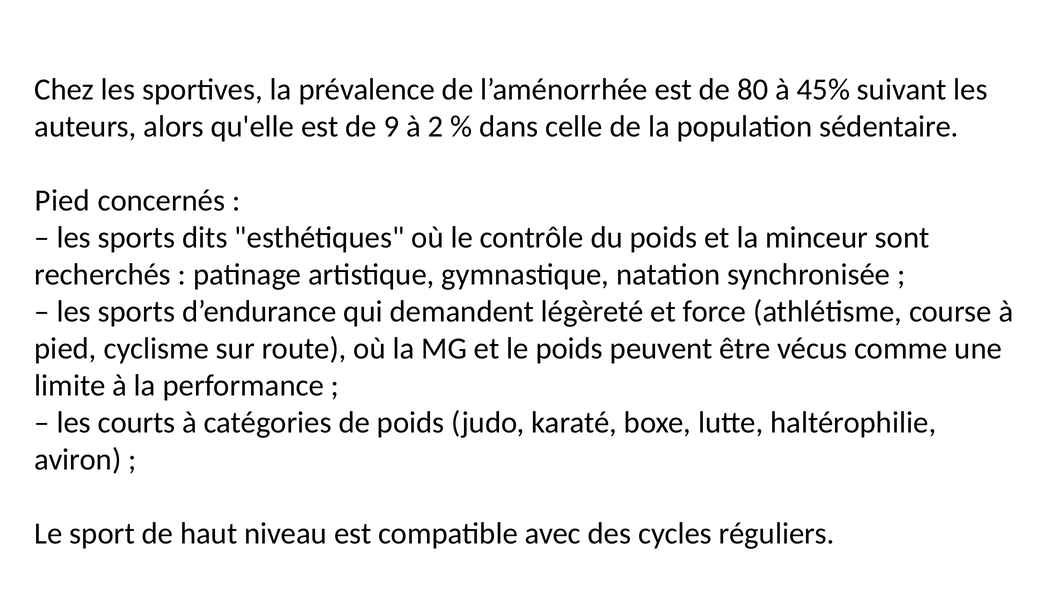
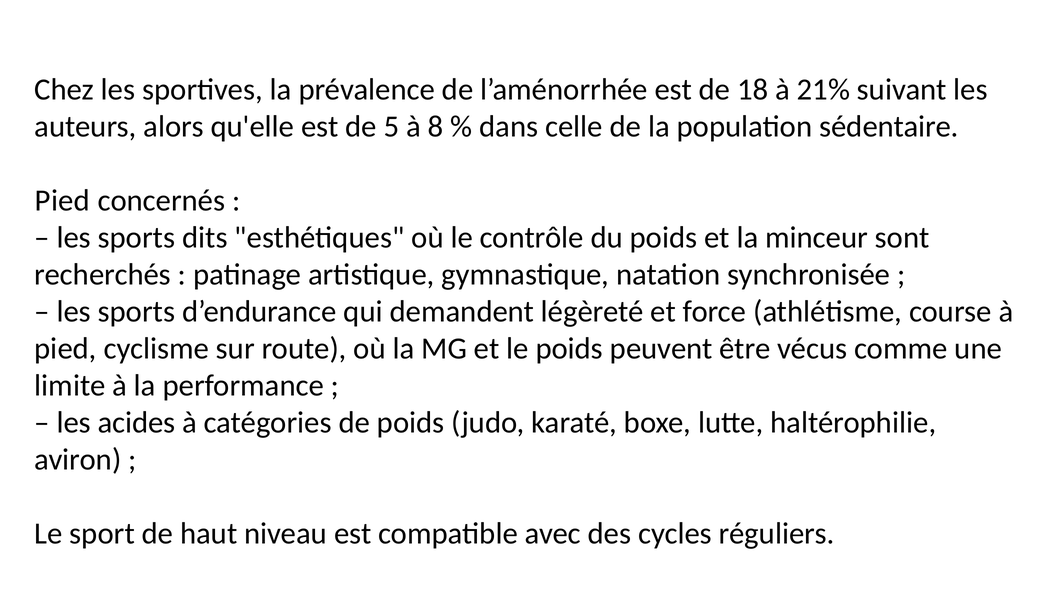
80: 80 -> 18 (753, 89)
45%: 45% -> 21% (823, 89)
9: 9 -> 5 (391, 126)
2: 2 -> 8 (436, 126)
courts: courts -> acides (137, 422)
